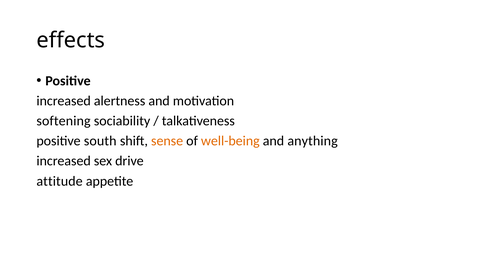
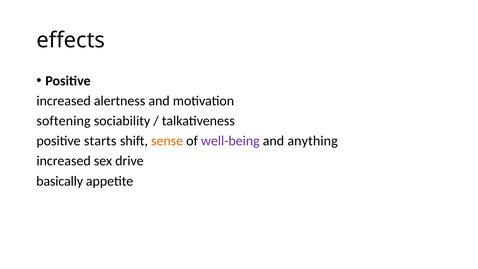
south: south -> starts (100, 141)
well-being colour: orange -> purple (230, 141)
attitude: attitude -> basically (60, 181)
